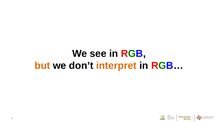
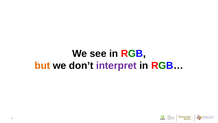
interpret colour: orange -> purple (116, 65)
